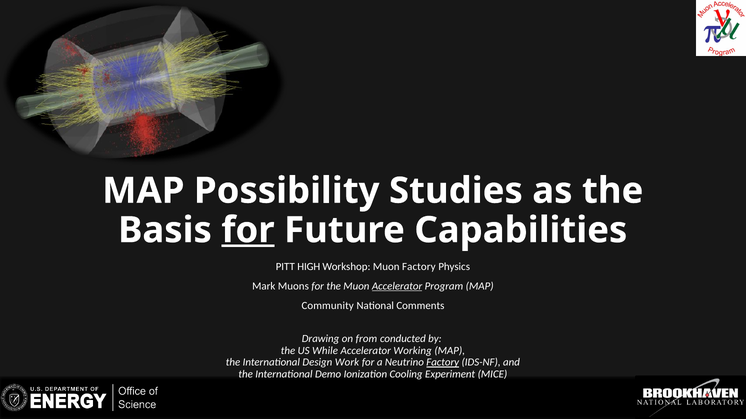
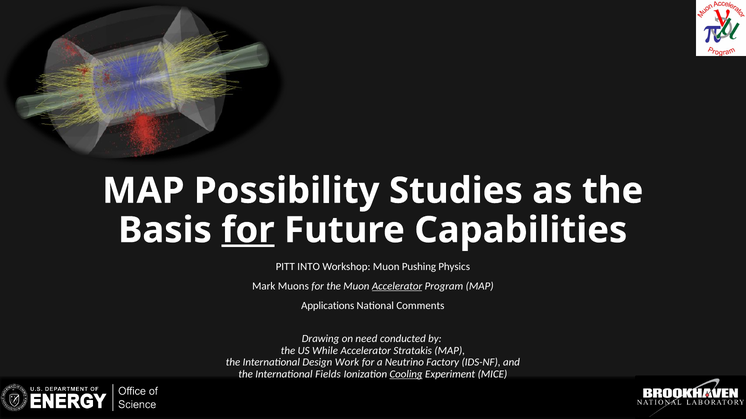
HIGH: HIGH -> INTO (309, 267)
Muon Factory: Factory -> Pushing (419, 267)
Community: Community -> Applications (328, 306)
from: from -> need (366, 339)
Working: Working -> Stratakis (413, 351)
Factory underline: present -> none (443, 363)
Demo: Demo -> Fields (328, 375)
Cooling underline: none -> present (406, 375)
